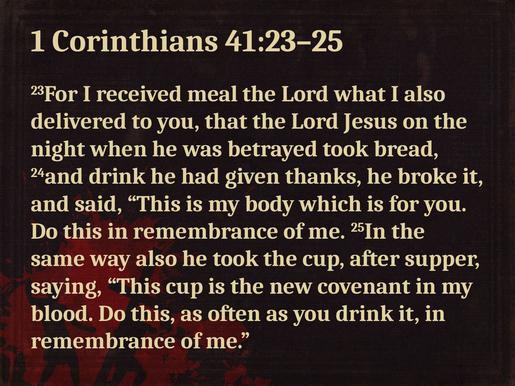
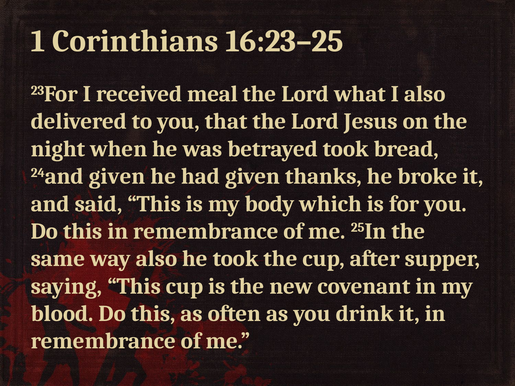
41:23–25: 41:23–25 -> 16:23–25 (284, 41)
24and drink: drink -> given (117, 176)
